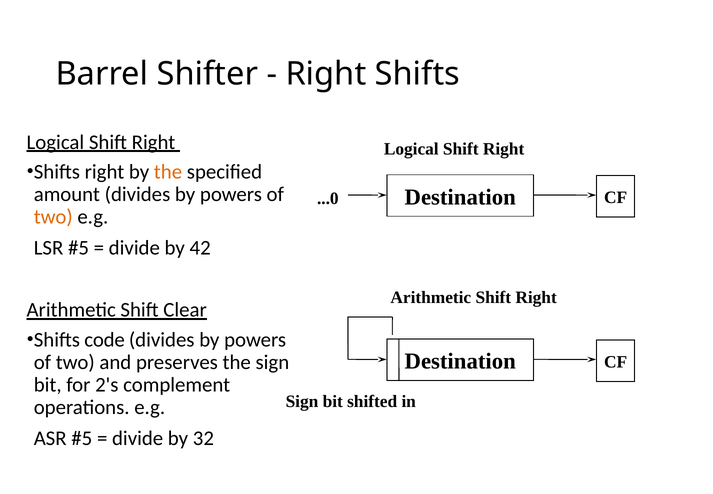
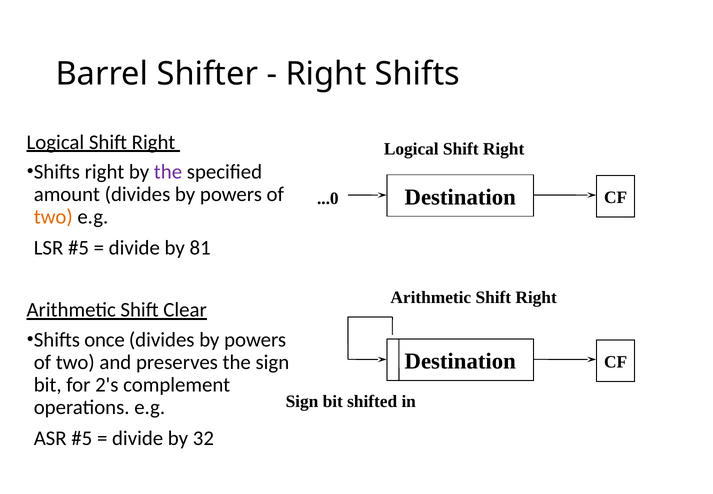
the colour: orange -> purple (168, 172)
42: 42 -> 81 (200, 248)
code: code -> once (105, 339)
